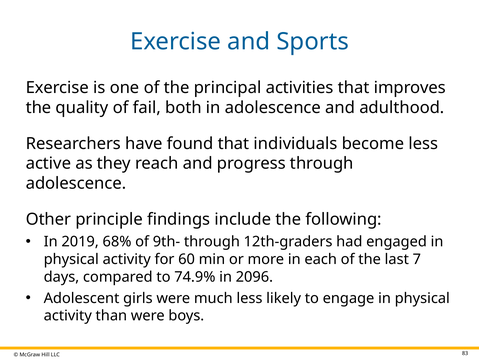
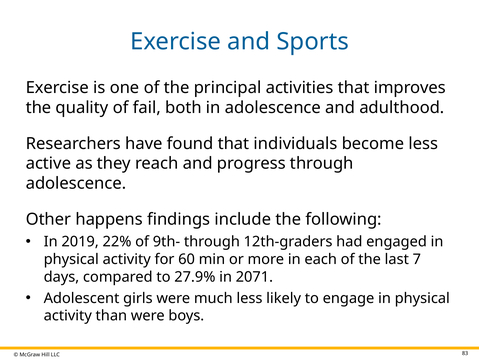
principle: principle -> happens (109, 219)
68%: 68% -> 22% (117, 242)
74.9%: 74.9% -> 27.9% (195, 277)
2096: 2096 -> 2071 (254, 277)
